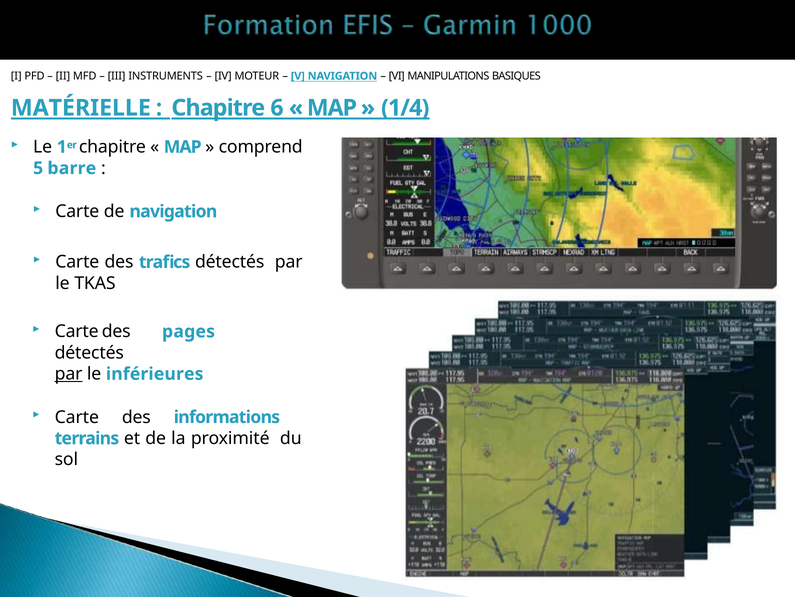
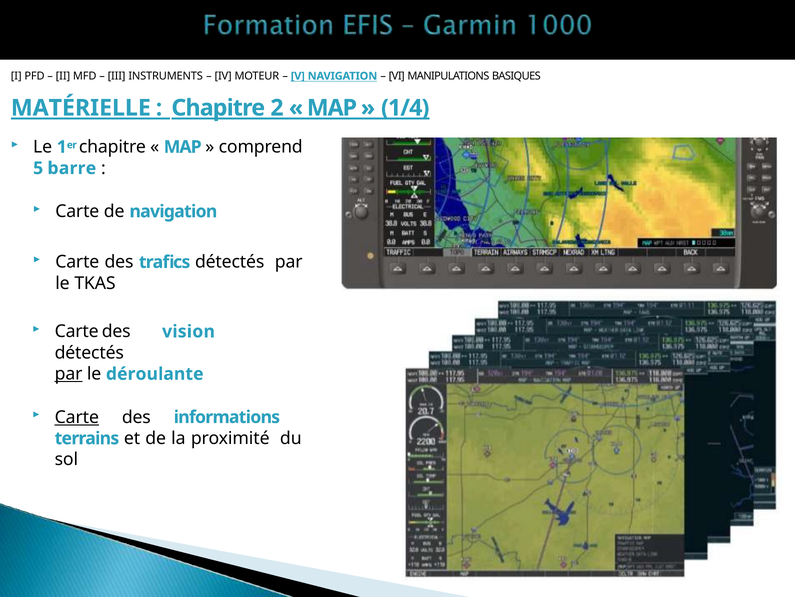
6: 6 -> 2 (277, 108)
pages: pages -> vision (189, 331)
inférieures: inférieures -> déroulante (155, 374)
Carte underline: none -> present (77, 417)
